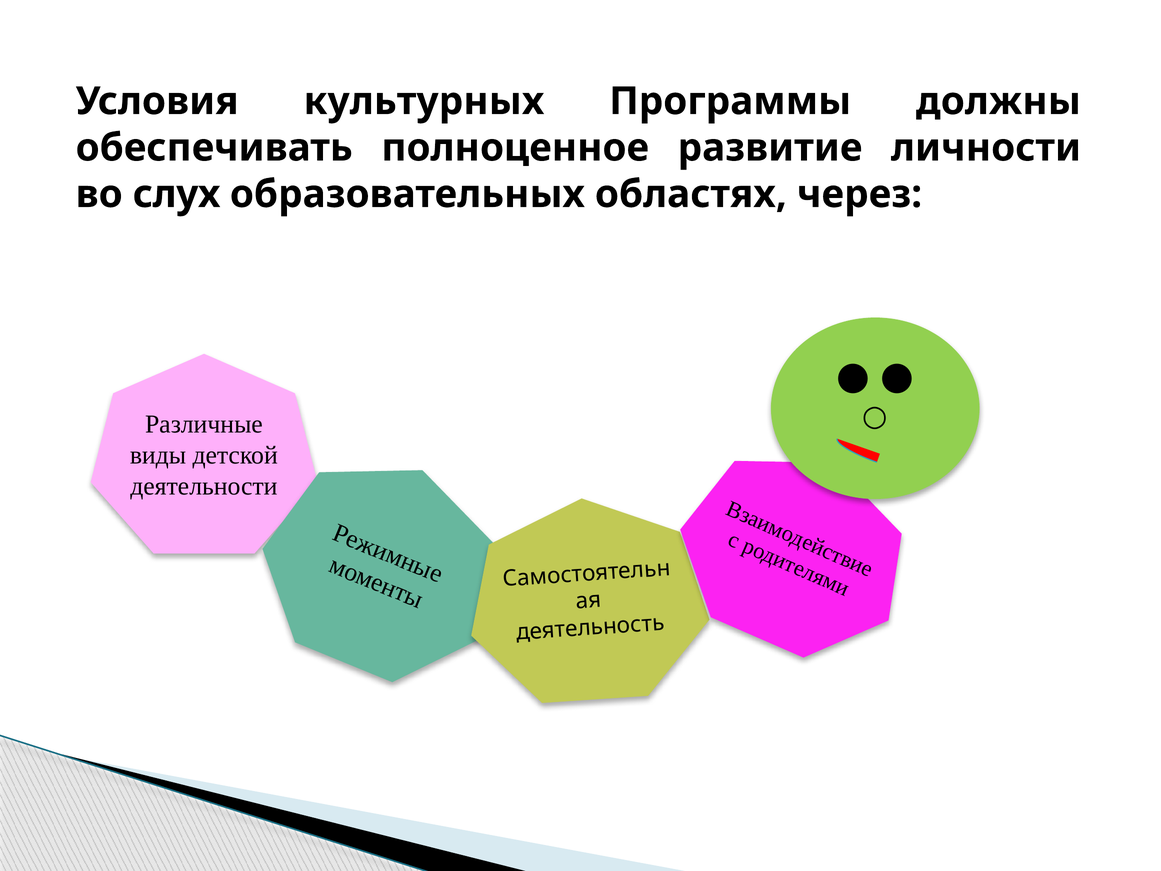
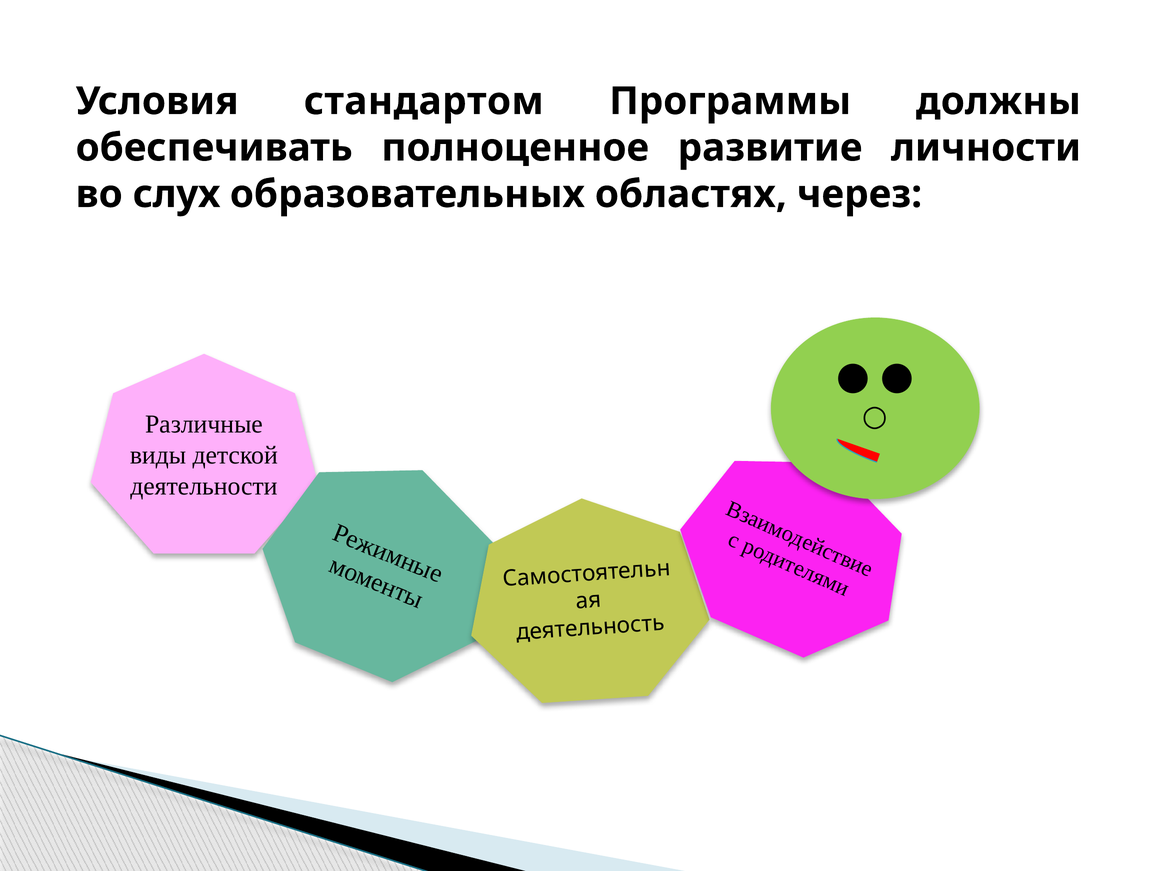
культурных: культурных -> стандартом (424, 101)
